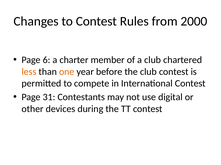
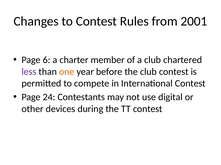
2000: 2000 -> 2001 (194, 21)
less colour: orange -> purple (29, 72)
31: 31 -> 24 (49, 97)
